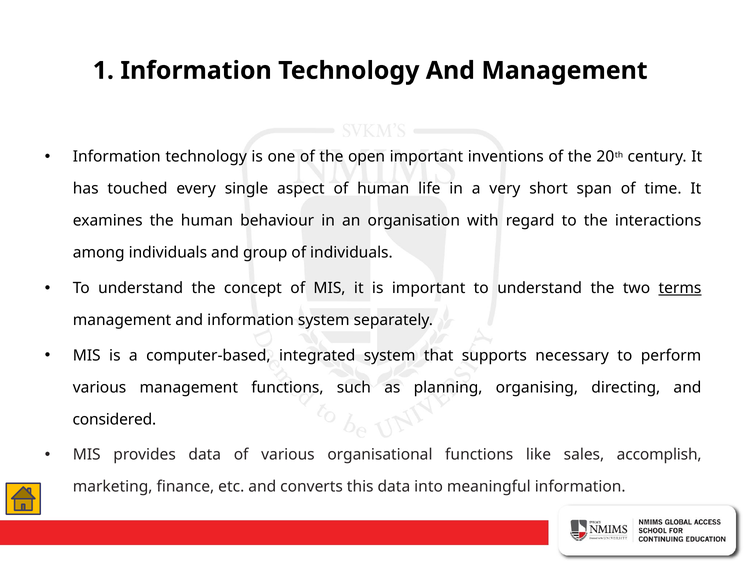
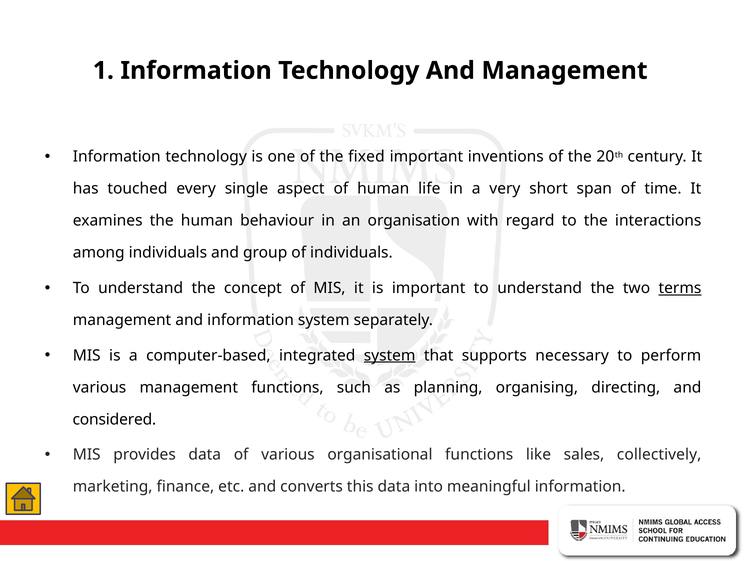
open: open -> fixed (366, 157)
system underline: none -> present (390, 355)
accomplish: accomplish -> collectively (659, 454)
